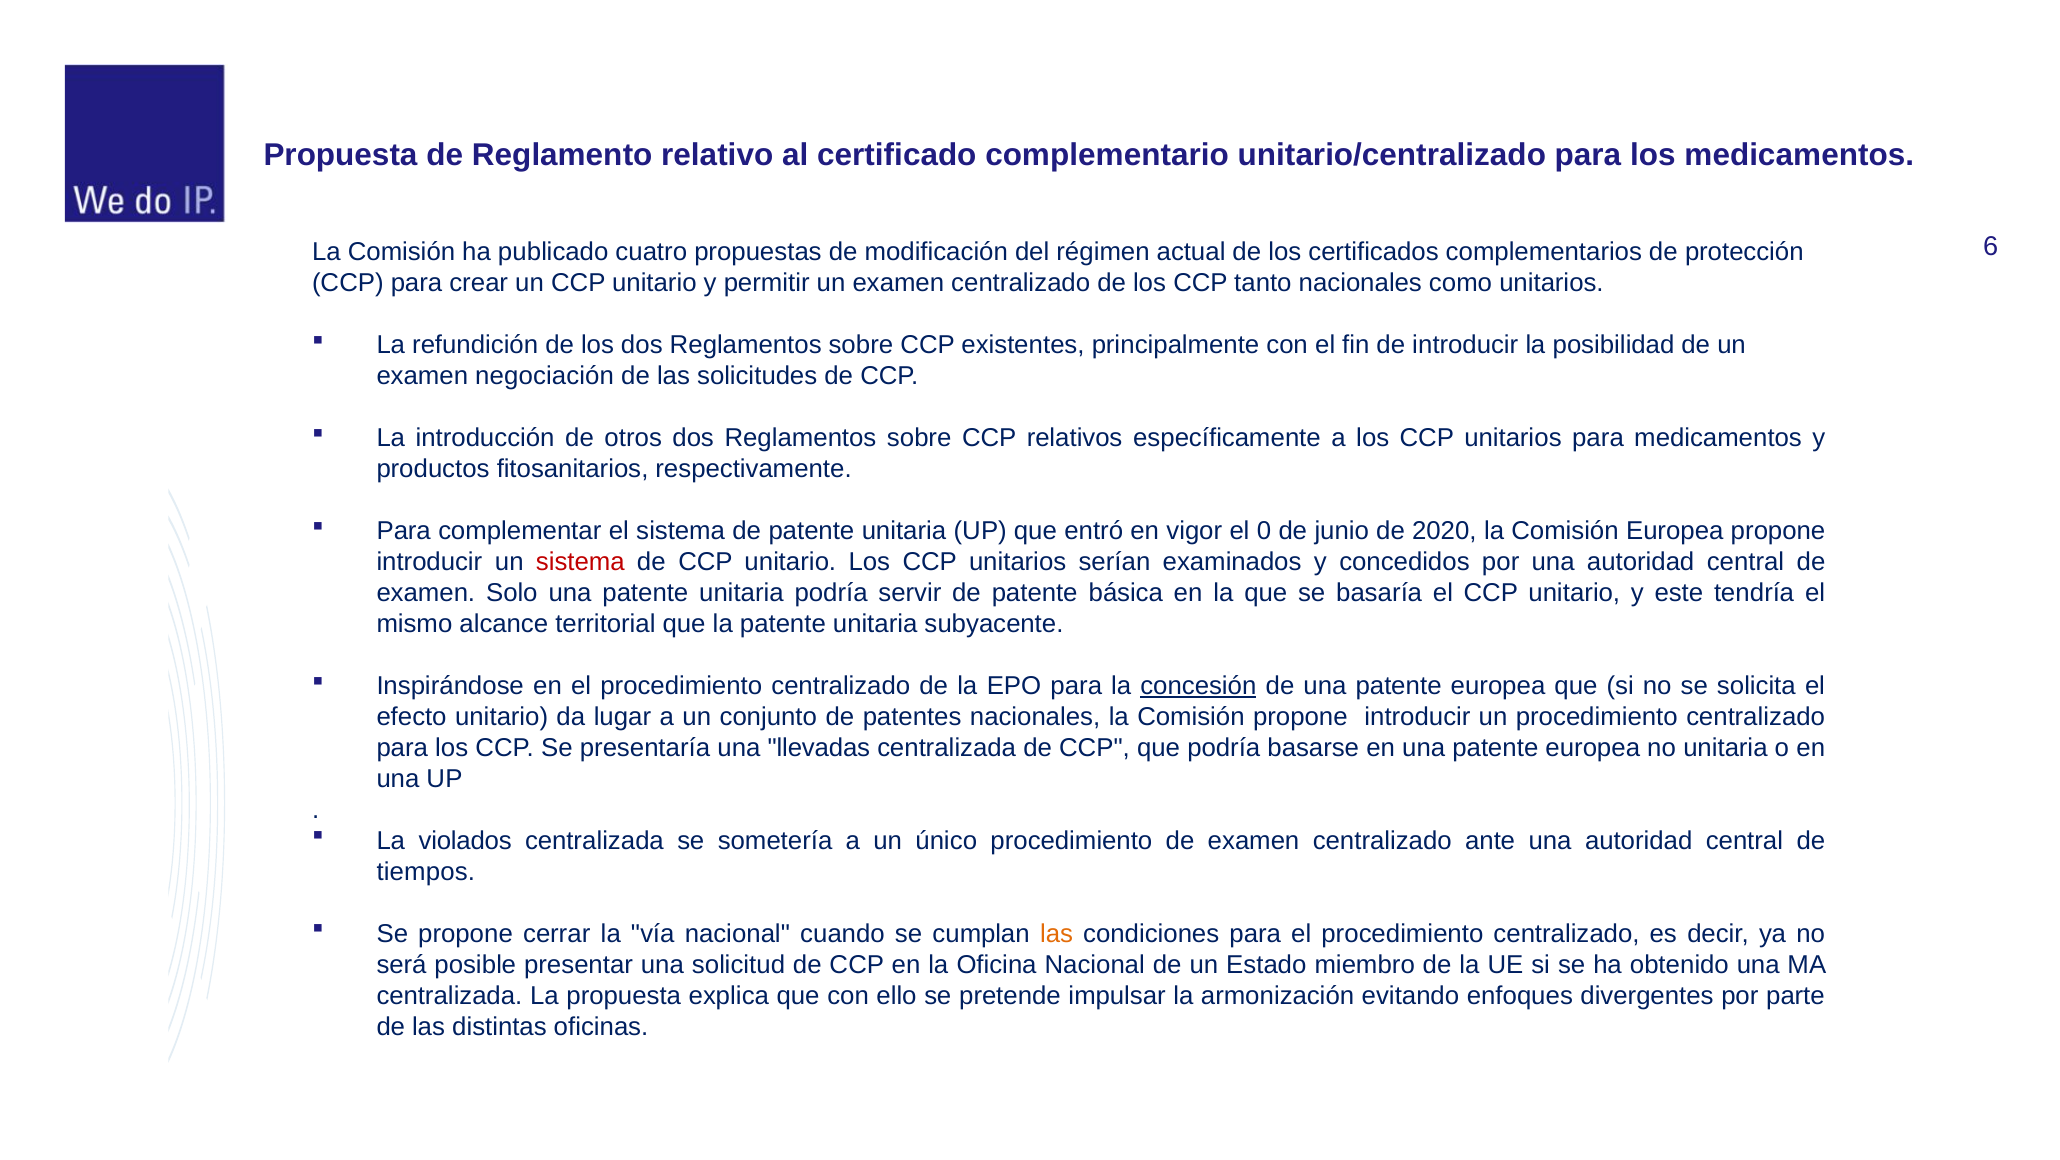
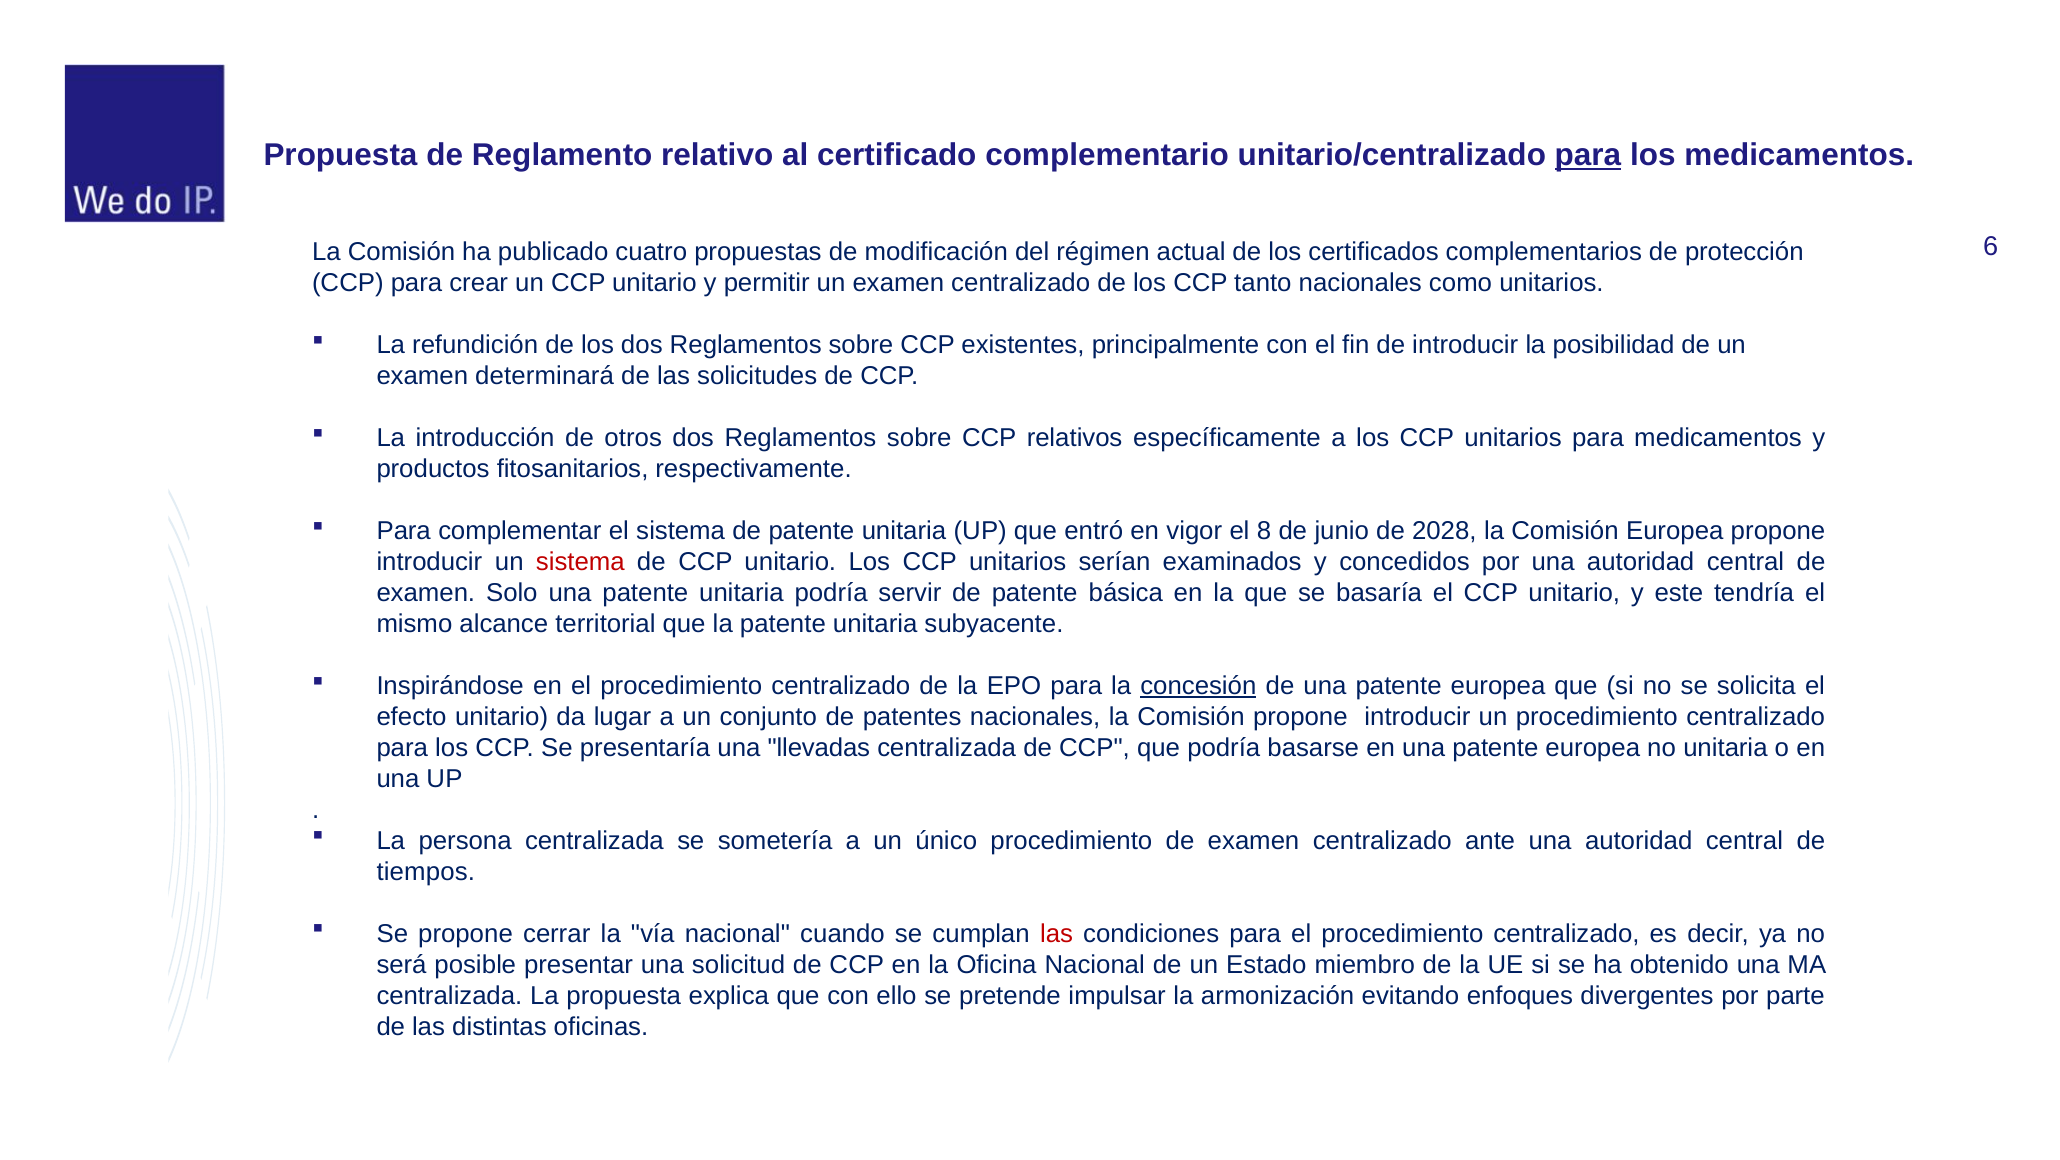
para underline: none -> present (1588, 156)
negociación: negociación -> determinará (545, 376)
0: 0 -> 8 (1264, 531)
2020: 2020 -> 2028 (1444, 531)
violados: violados -> persona (465, 841)
las colour: orange -> red (1057, 934)
